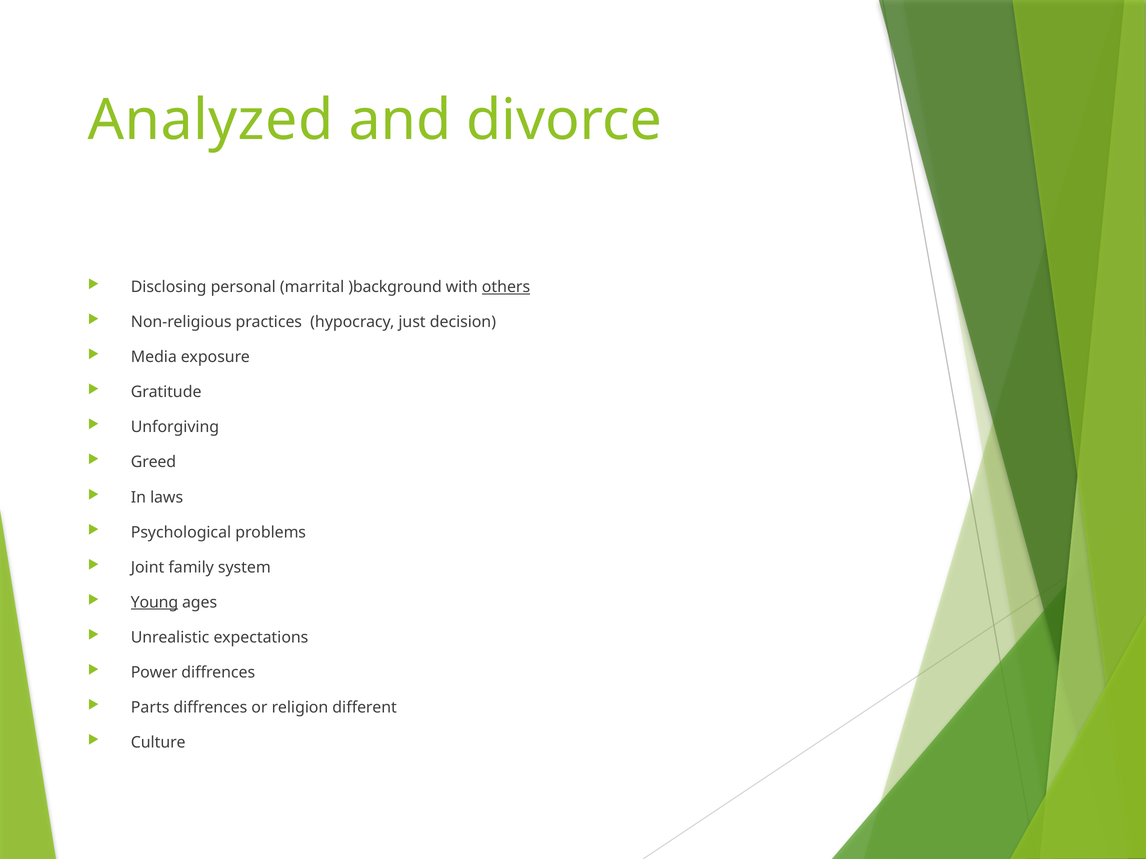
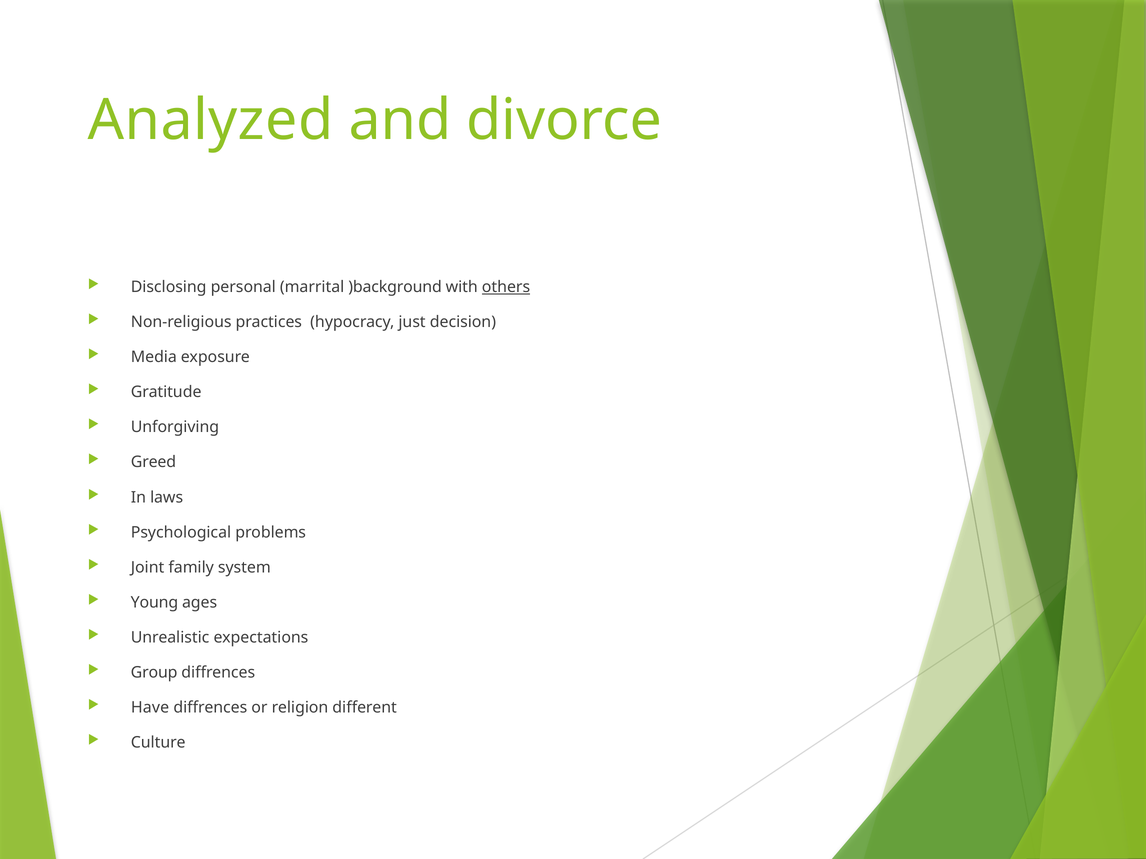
Young underline: present -> none (154, 603)
Power: Power -> Group (154, 673)
Parts: Parts -> Have (150, 708)
